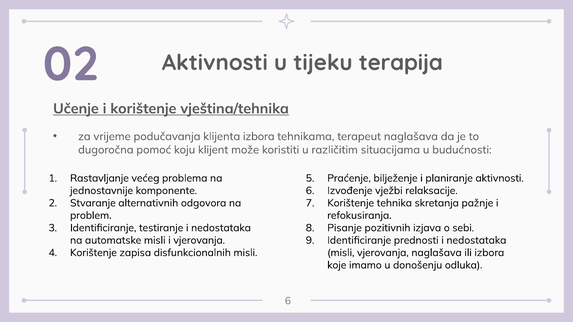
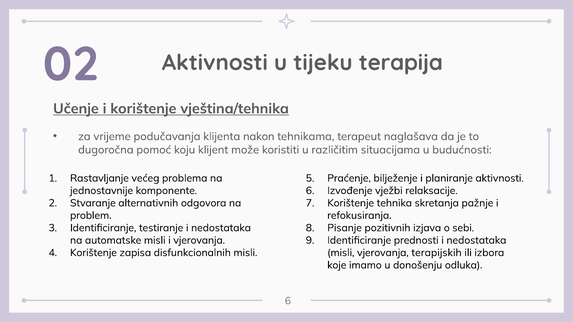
klijenta izbora: izbora -> nakon (259, 137)
vjerovanja naglašava: naglašava -> terapijskih (437, 253)
